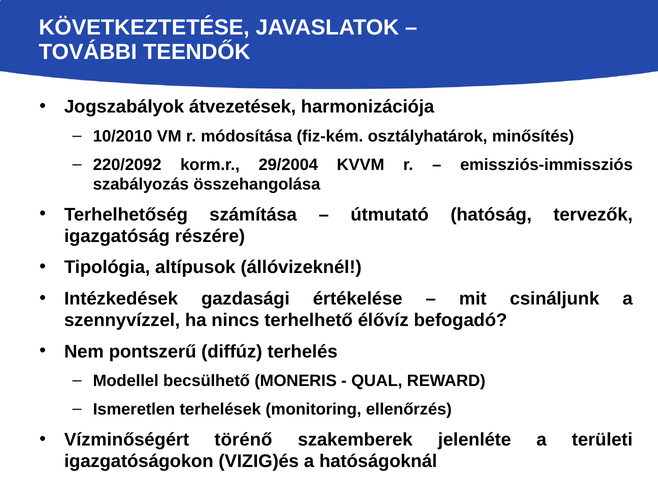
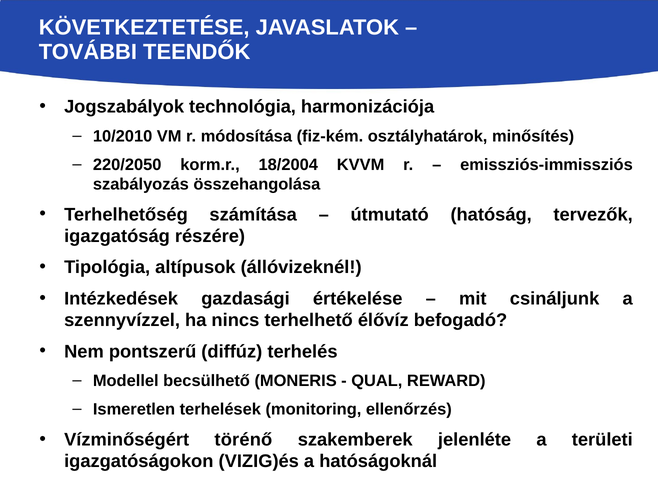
átvezetések: átvezetések -> technológia (243, 107)
220/2092: 220/2092 -> 220/2050 (127, 165)
29/2004: 29/2004 -> 18/2004 (288, 165)
